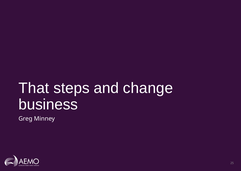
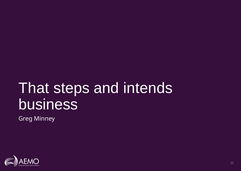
change: change -> intends (148, 88)
